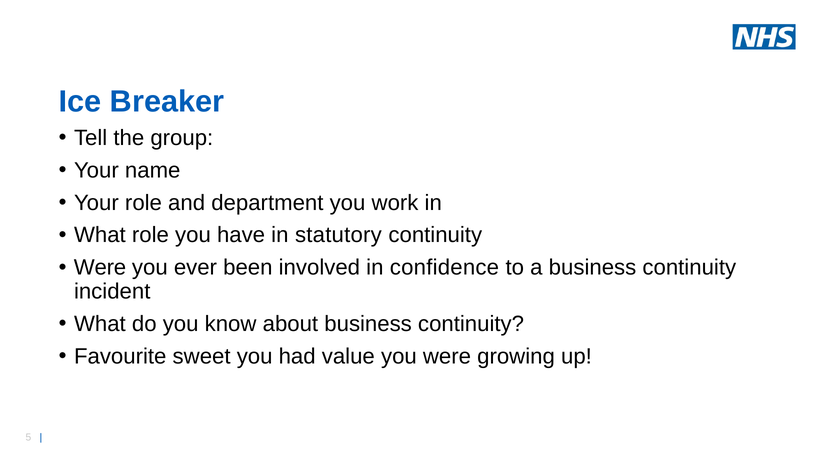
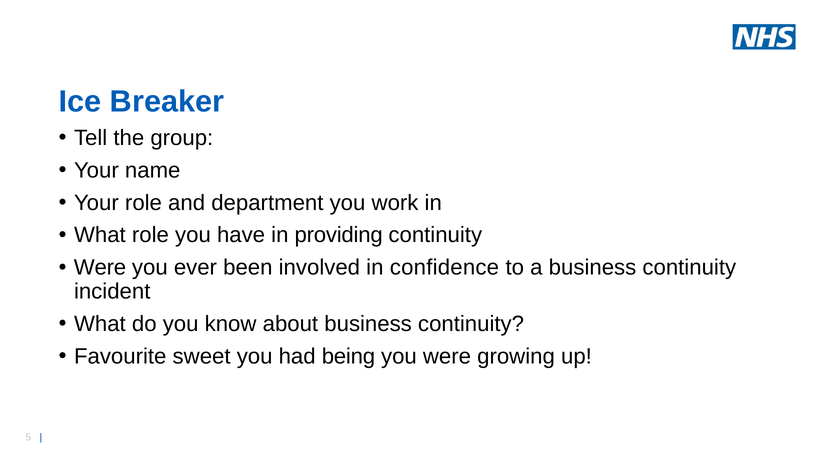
statutory: statutory -> providing (339, 235)
value: value -> being (348, 357)
